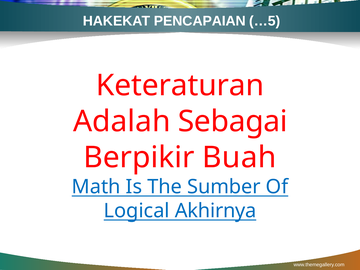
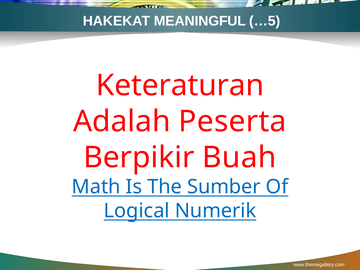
PENCAPAIAN: PENCAPAIAN -> MEANINGFUL (200, 21)
Sebagai: Sebagai -> Peserta (232, 122)
Akhirnya: Akhirnya -> Numerik (216, 211)
